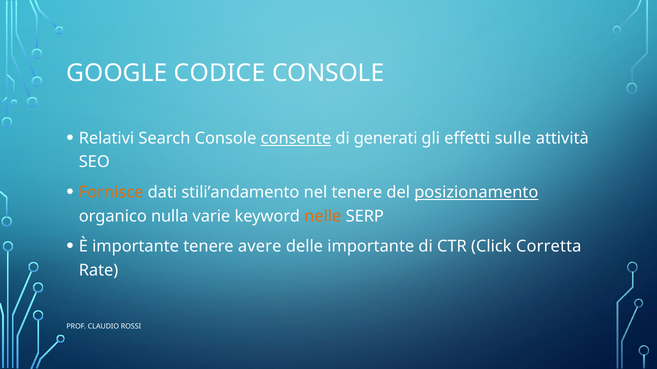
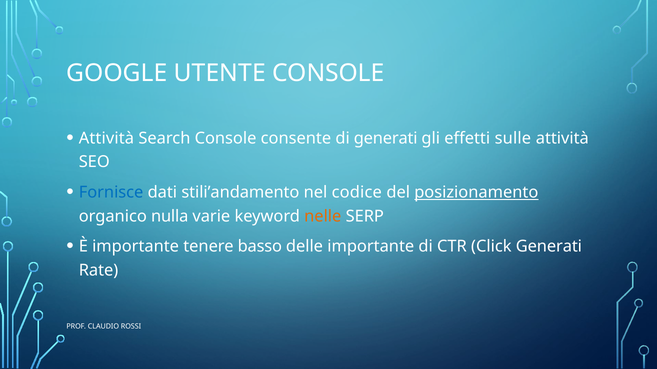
CODICE: CODICE -> UTENTE (220, 73)
Relativi: Relativi -> Attività (106, 139)
consente underline: present -> none (296, 139)
Fornisce colour: orange -> blue (111, 193)
nel tenere: tenere -> codice (357, 193)
avere: avere -> basso (260, 247)
Click Corretta: Corretta -> Generati (549, 247)
